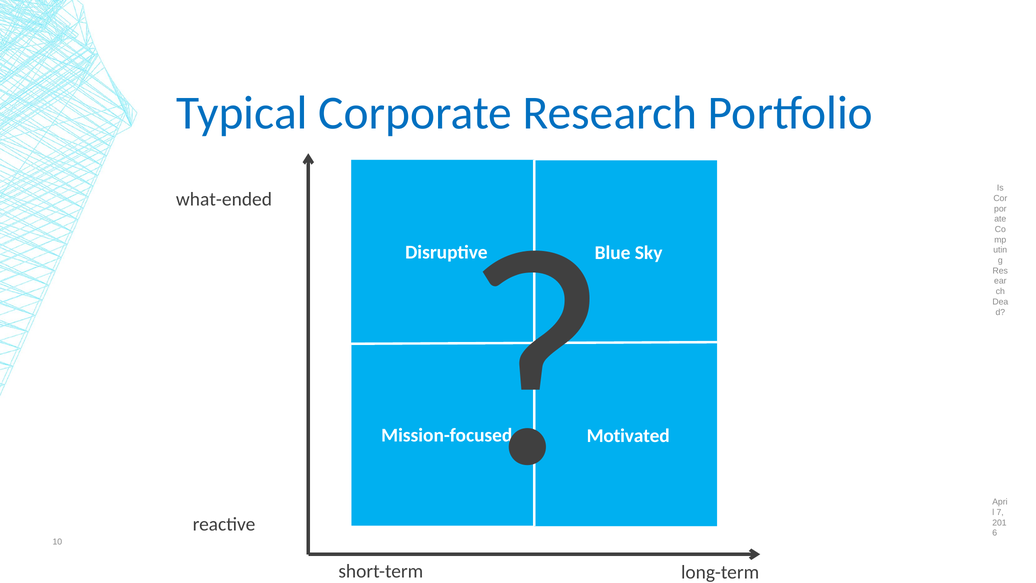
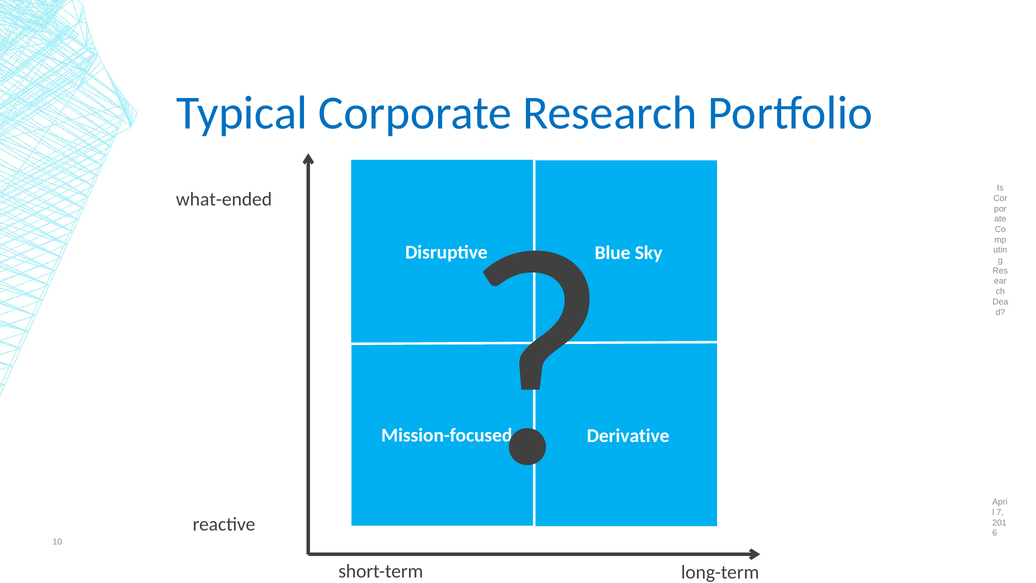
Motivated: Motivated -> Derivative (628, 436)
